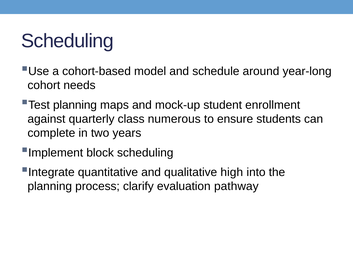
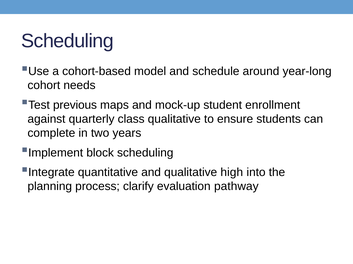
Test planning: planning -> previous (75, 105)
class numerous: numerous -> qualitative (174, 119)
